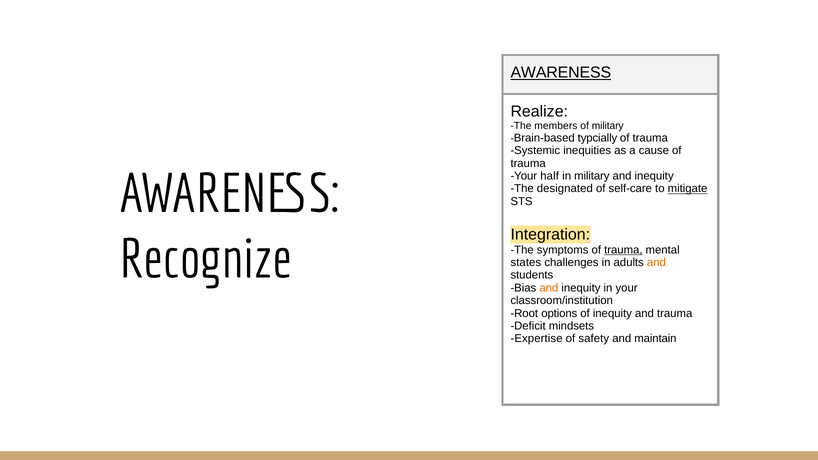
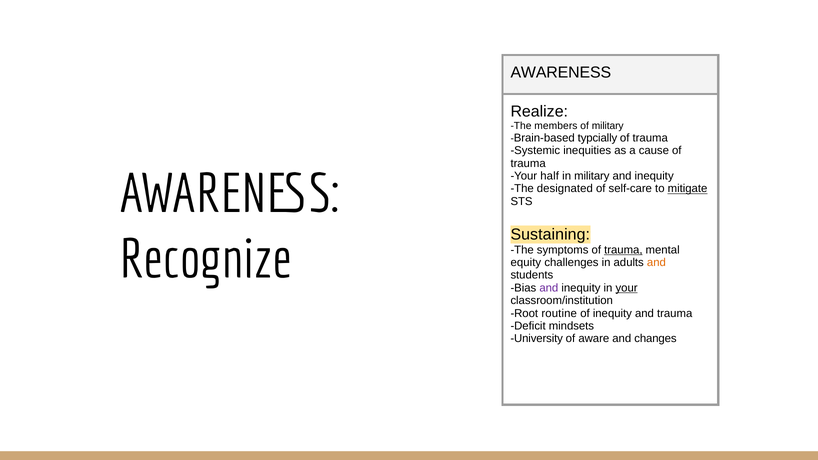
AWARENESS underline: present -> none (561, 72)
Integration: Integration -> Sustaining (550, 235)
states: states -> equity (526, 263)
and colour: orange -> purple (549, 288)
your underline: none -> present (627, 288)
options: options -> routine (559, 313)
Expertise: Expertise -> University (537, 339)
safety: safety -> aware (594, 339)
maintain: maintain -> changes (655, 339)
